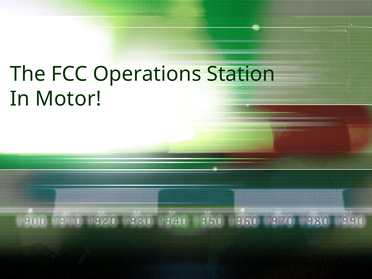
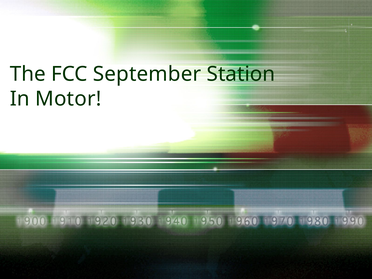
Operations: Operations -> September (147, 74)
